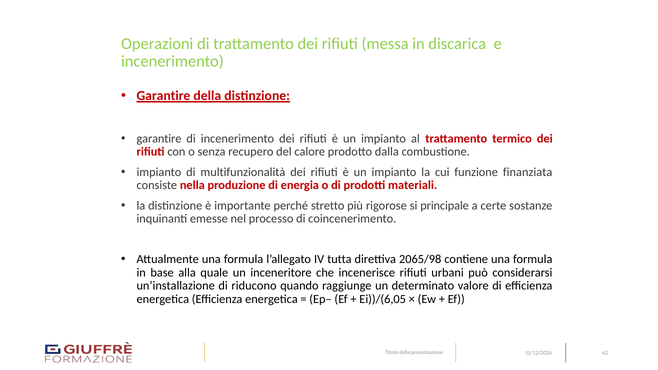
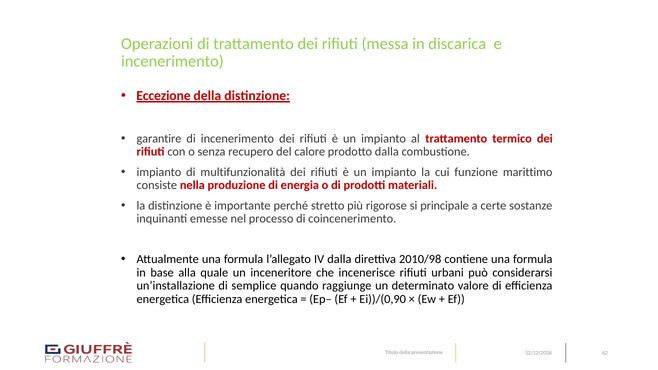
Garantire: Garantire -> Eccezione (164, 96)
finanziata: finanziata -> marittimo (528, 172)
IV tutta: tutta -> dalla (339, 259)
2065/98: 2065/98 -> 2010/98 (420, 259)
riducono: riducono -> semplice (254, 286)
Ei))/(6,05: Ei))/(6,05 -> Ei))/(0,90 (383, 299)
